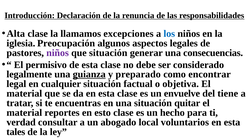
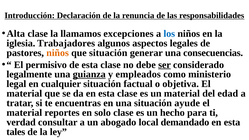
Preocupación: Preocupación -> Trabajadores (66, 43)
niños colour: purple -> orange (58, 53)
ser underline: none -> present (164, 65)
preparado: preparado -> empleados (138, 74)
encontrar: encontrar -> ministerio (210, 74)
un envuelve: envuelve -> material (182, 94)
tiene: tiene -> edad (228, 94)
quitar: quitar -> ayude (187, 103)
esto: esto -> solo (103, 113)
voluntarios: voluntarios -> demandado (185, 122)
